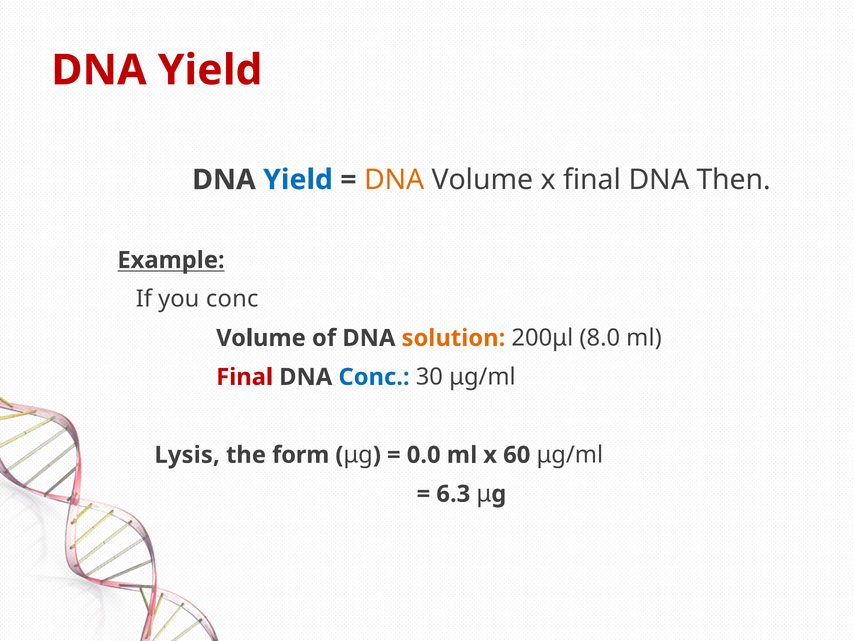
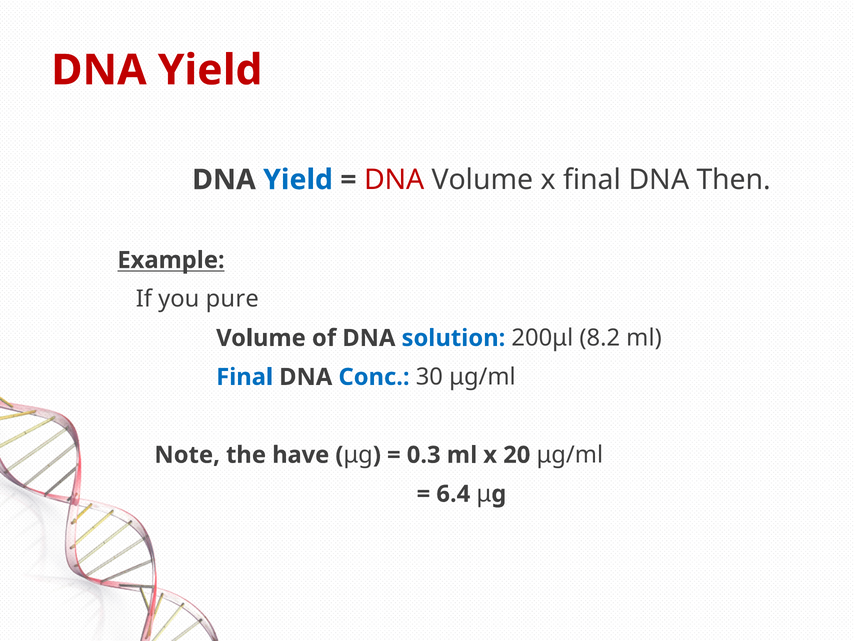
DNA colour: orange -> red (394, 180)
you conc: conc -> pure (232, 299)
solution colour: orange -> blue (453, 338)
8.0: 8.0 -> 8.2 (600, 338)
Final colour: red -> blue (245, 377)
Lysis: Lysis -> Note (187, 455)
form: form -> have (301, 455)
0.0: 0.0 -> 0.3 (424, 455)
60: 60 -> 20 (517, 455)
6.3: 6.3 -> 6.4 (453, 494)
